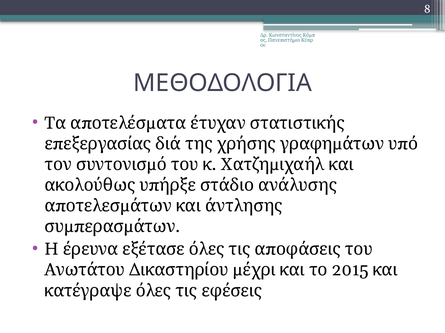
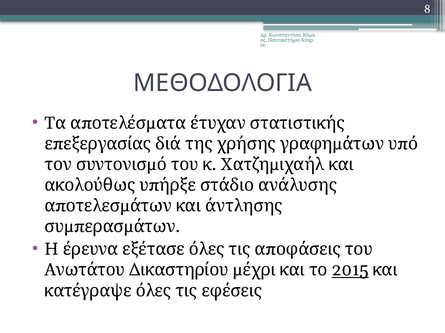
2015 underline: none -> present (350, 271)
